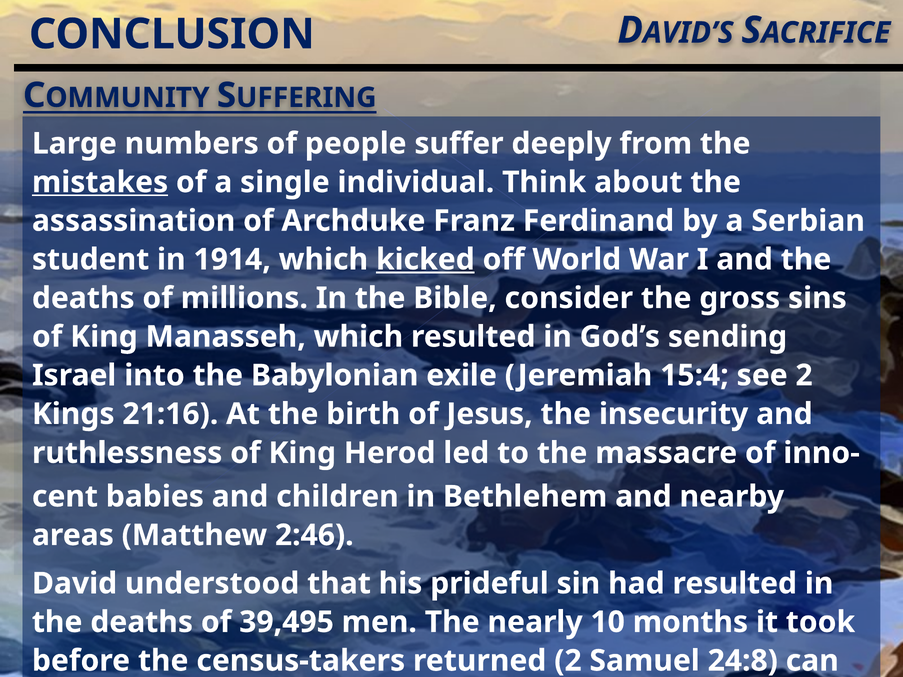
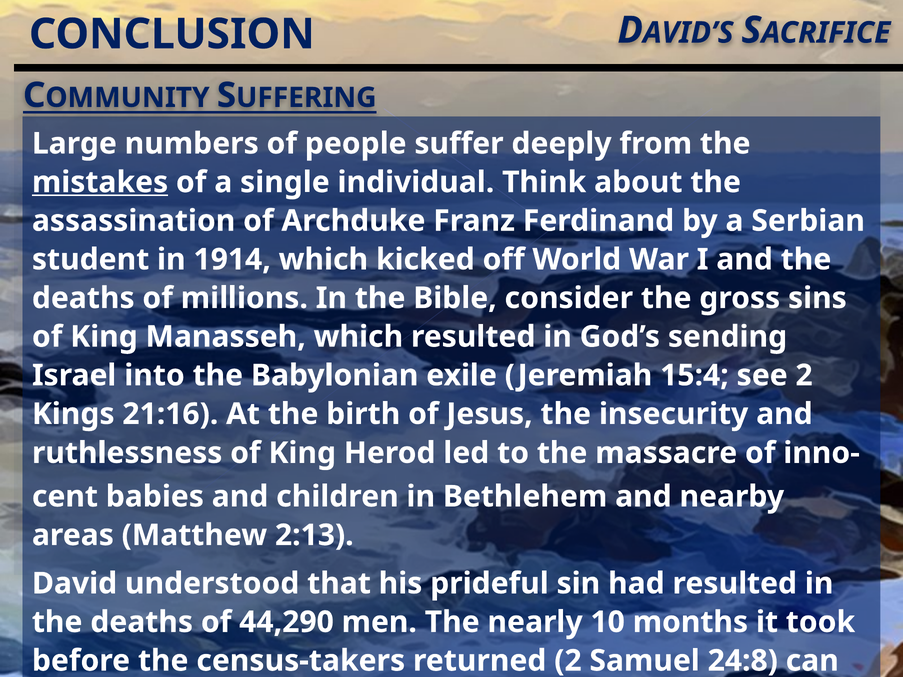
kicked underline: present -> none (425, 260)
2:46: 2:46 -> 2:13 (314, 535)
39,495: 39,495 -> 44,290 (286, 622)
